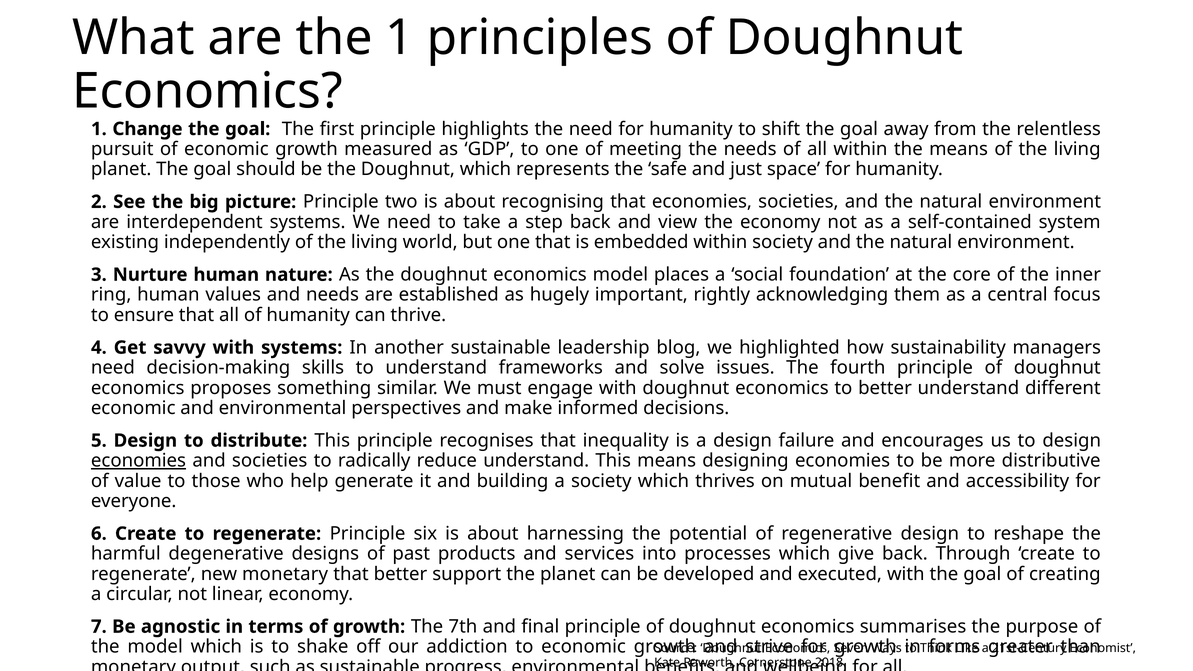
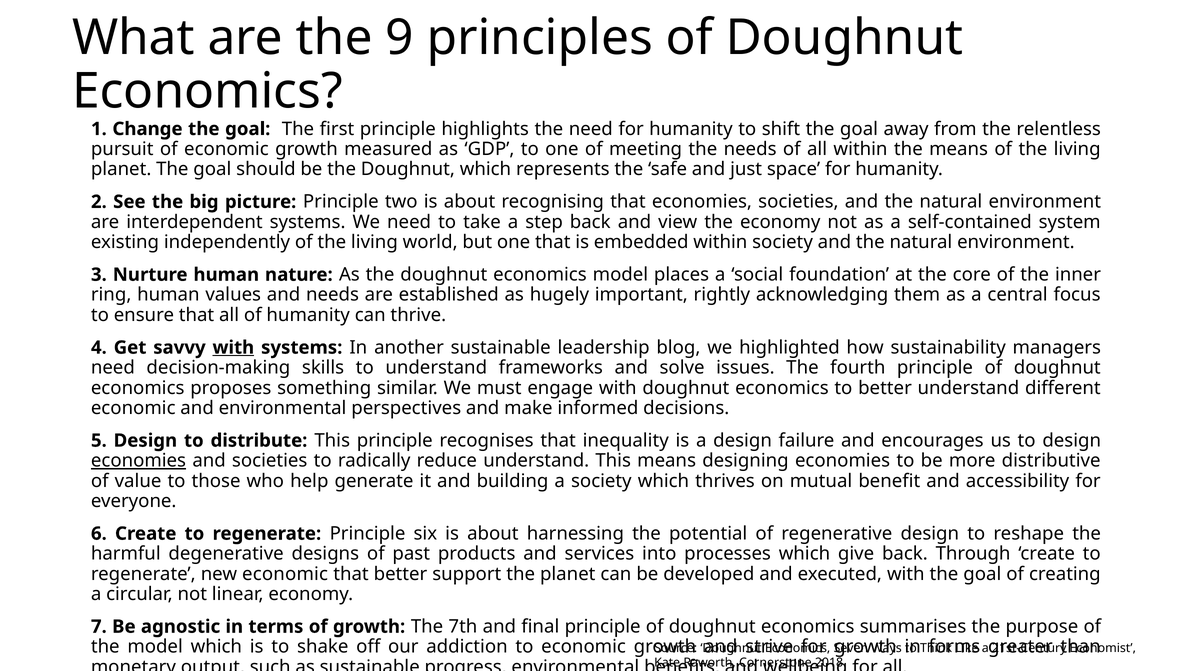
the 1: 1 -> 9 (400, 38)
with underline: none -> present (233, 348)
new monetary: monetary -> economic (285, 574)
